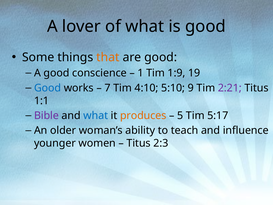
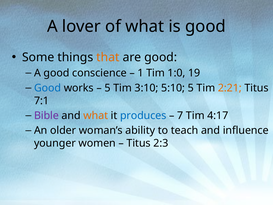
1:9: 1:9 -> 1:0 (176, 73)
7: 7 -> 5 (107, 88)
4:10: 4:10 -> 3:10 (146, 88)
5:10 9: 9 -> 5 (191, 88)
2:21 colour: purple -> orange (230, 88)
1:1: 1:1 -> 7:1 (42, 101)
what colour: blue -> orange (96, 115)
produces colour: orange -> blue (143, 115)
5: 5 -> 7 (180, 115)
5:17: 5:17 -> 4:17 (218, 115)
